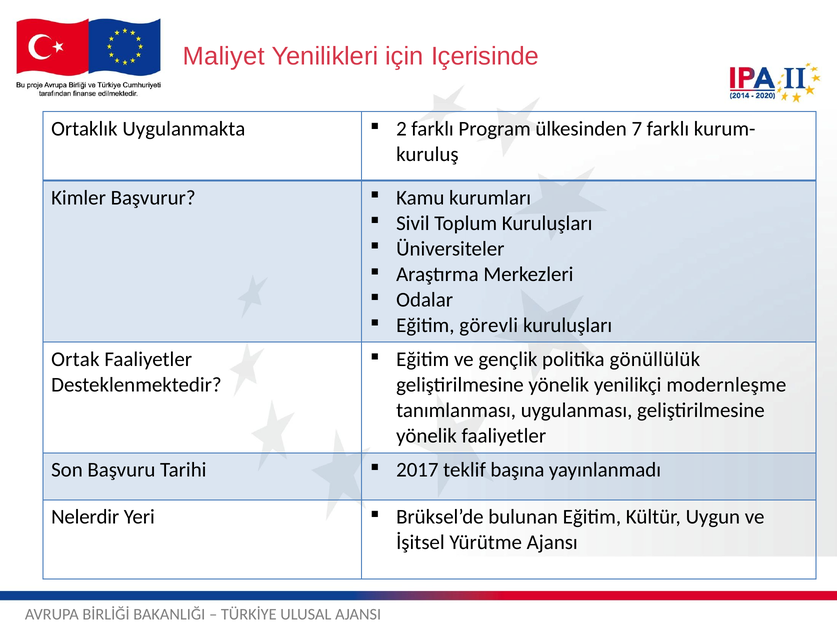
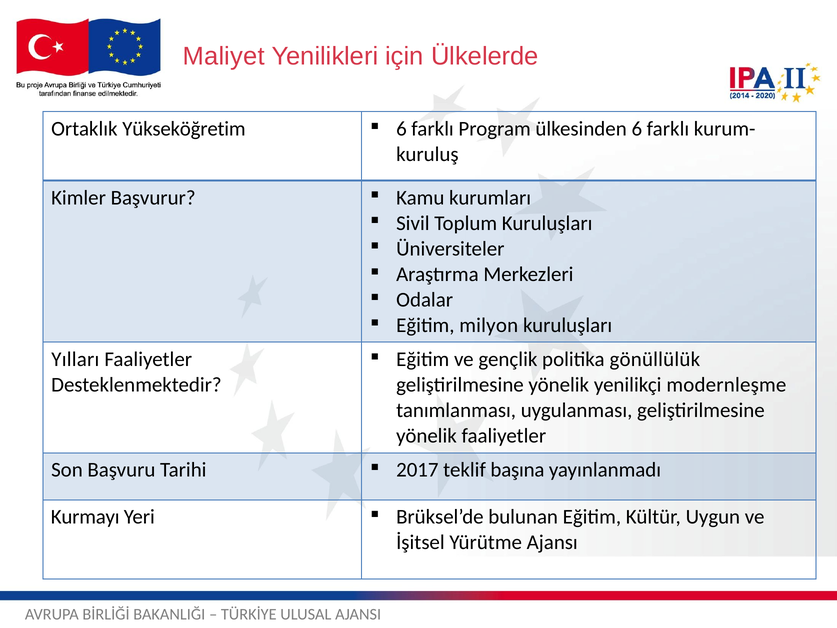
Içerisinde: Içerisinde -> Ülkelerde (485, 56)
Uygulanmakta: Uygulanmakta -> Yükseköğretim (184, 129)
2: 2 -> 6 (401, 129)
ülkesinden 7: 7 -> 6 (637, 129)
görevli: görevli -> milyon (489, 325)
Ortak: Ortak -> Yılları (75, 359)
Nelerdir: Nelerdir -> Kurmayı (85, 517)
